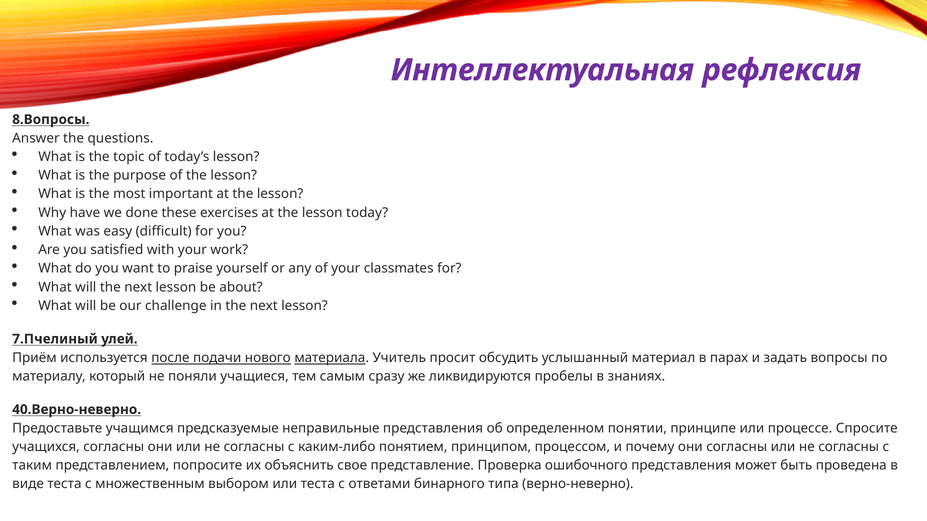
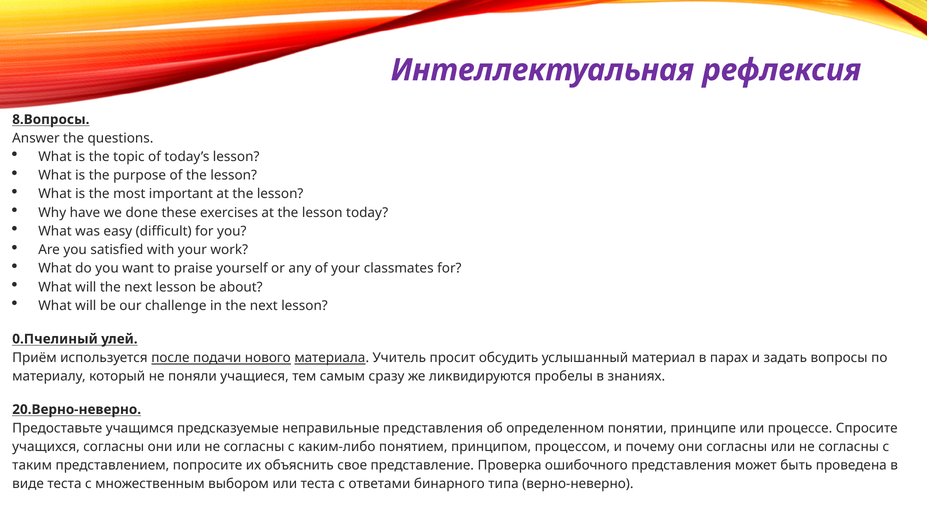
7.Пчелиный: 7.Пчелиный -> 0.Пчелиный (55, 339)
40.Верно-неверно: 40.Верно-неверно -> 20.Верно-неверно (77, 410)
